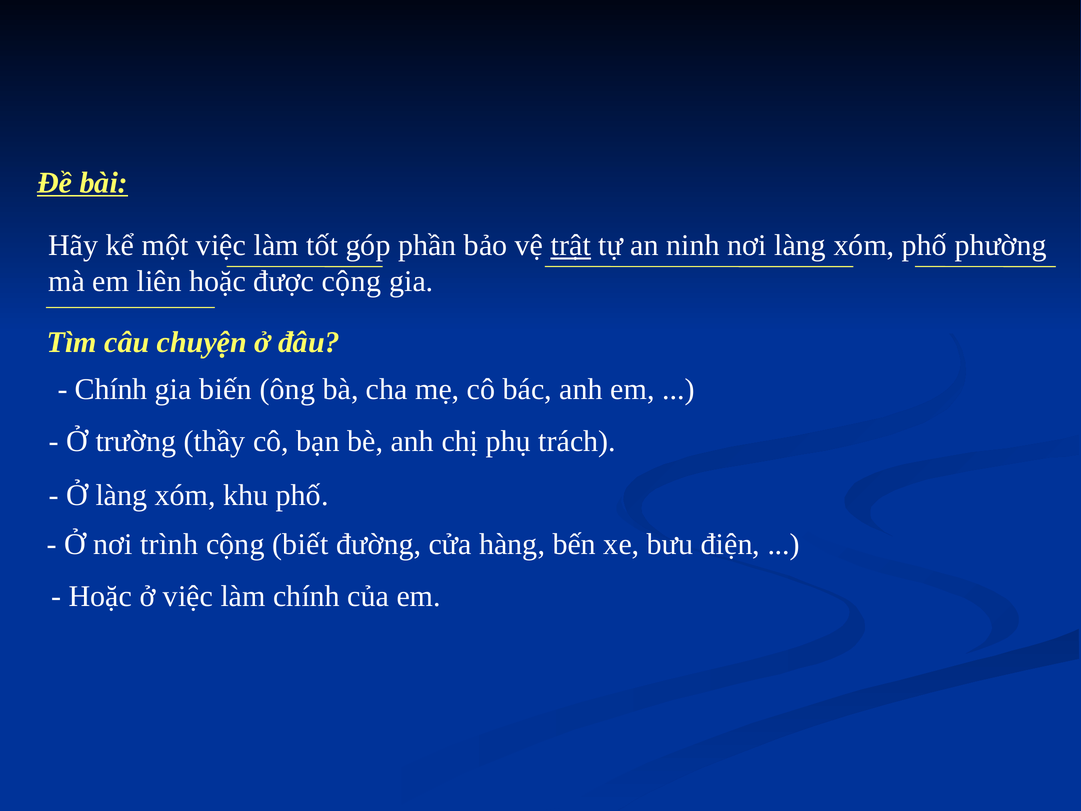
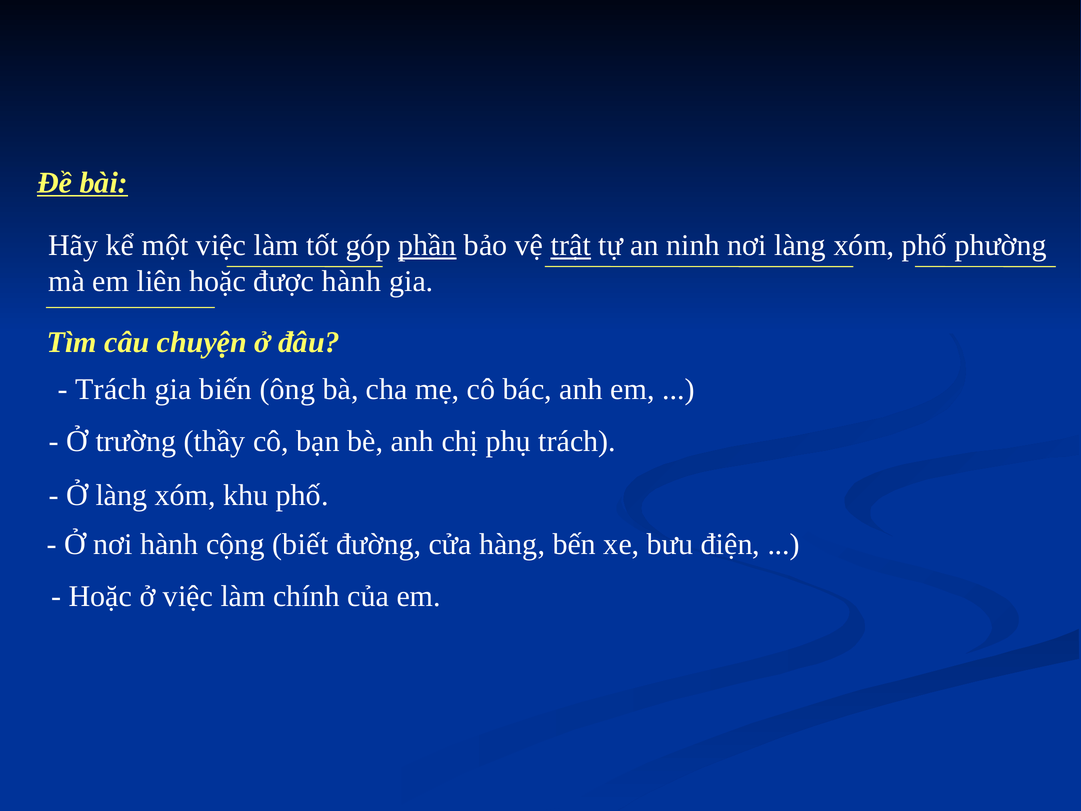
phần underline: none -> present (427, 245)
được cộng: cộng -> hành (351, 281)
Chính: Chính -> Trách (111, 389)
nơi trình: trình -> hành (169, 544)
